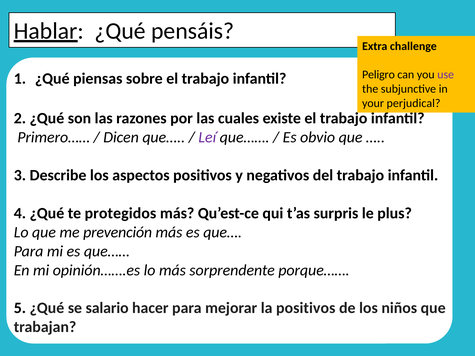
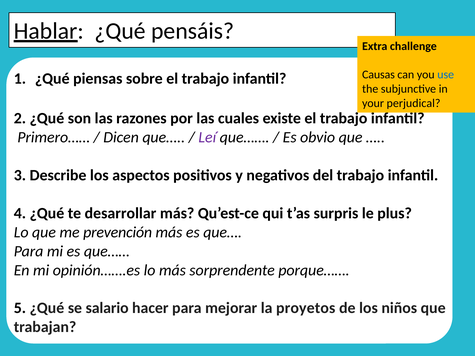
Peligro: Peligro -> Causas (378, 75)
use colour: purple -> blue (446, 75)
protegidos: protegidos -> desarrollar (120, 213)
la positivos: positivos -> proyetos (306, 308)
